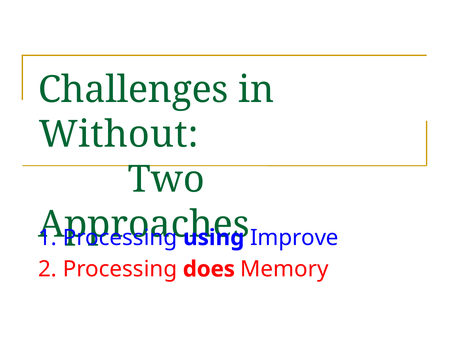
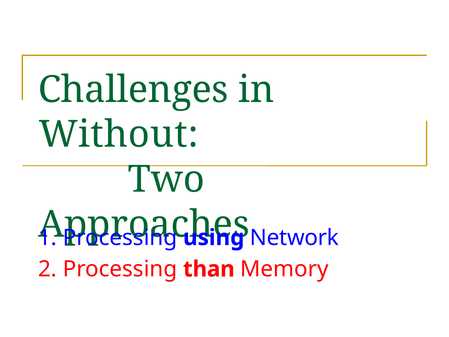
Improve: Improve -> Network (294, 238)
does: does -> than (209, 269)
